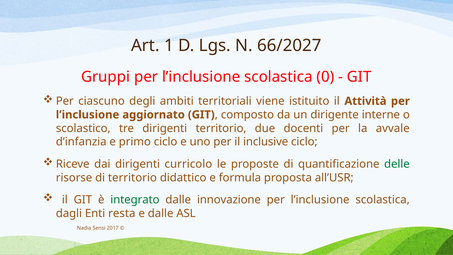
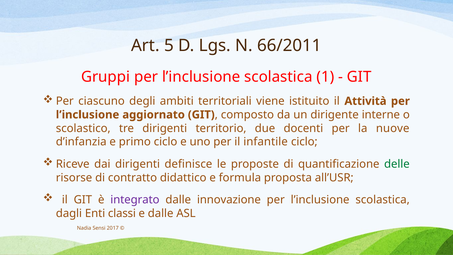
1: 1 -> 5 (169, 46)
66/2027: 66/2027 -> 66/2011 (289, 46)
0: 0 -> 1 (325, 77)
avvale: avvale -> nuove (393, 128)
inclusive: inclusive -> infantile (266, 142)
curricolo: curricolo -> definisce (188, 164)
di territorio: territorio -> contratto (133, 177)
integrato colour: green -> purple (135, 200)
resta: resta -> classi (122, 213)
